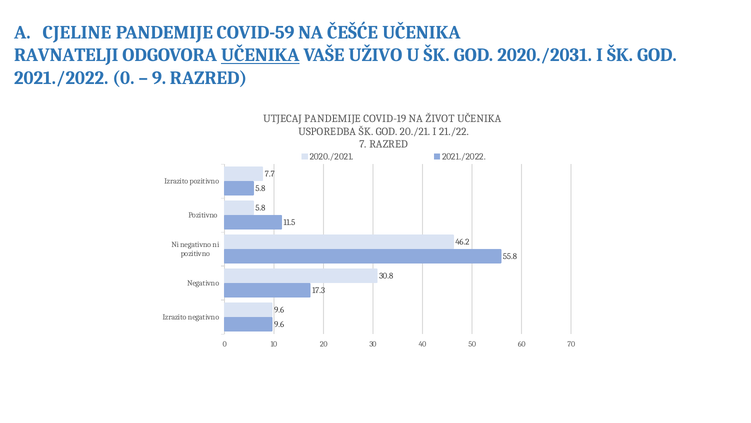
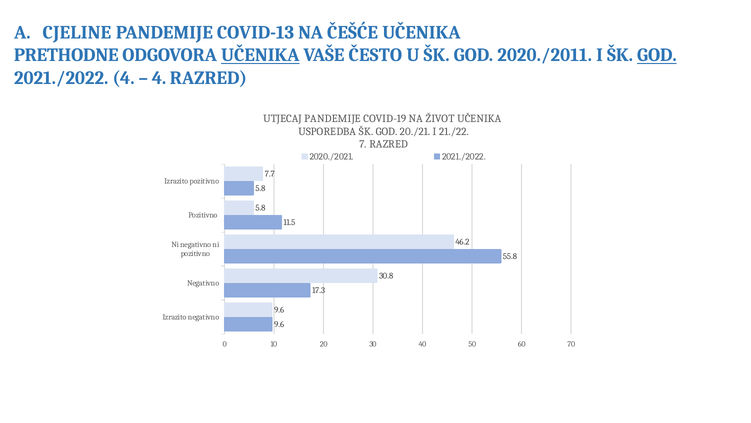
COVID-59: COVID-59 -> COVID-13 (256, 33)
RAVNATELJI: RAVNATELJI -> PRETHODNE (66, 55)
UŽIVO: UŽIVO -> ČESTO (375, 55)
2020./2031: 2020./2031 -> 2020./2011 (545, 55)
GOD underline: none -> present (657, 55)
2021./2022 0: 0 -> 4 (124, 78)
9: 9 -> 4 (159, 78)
